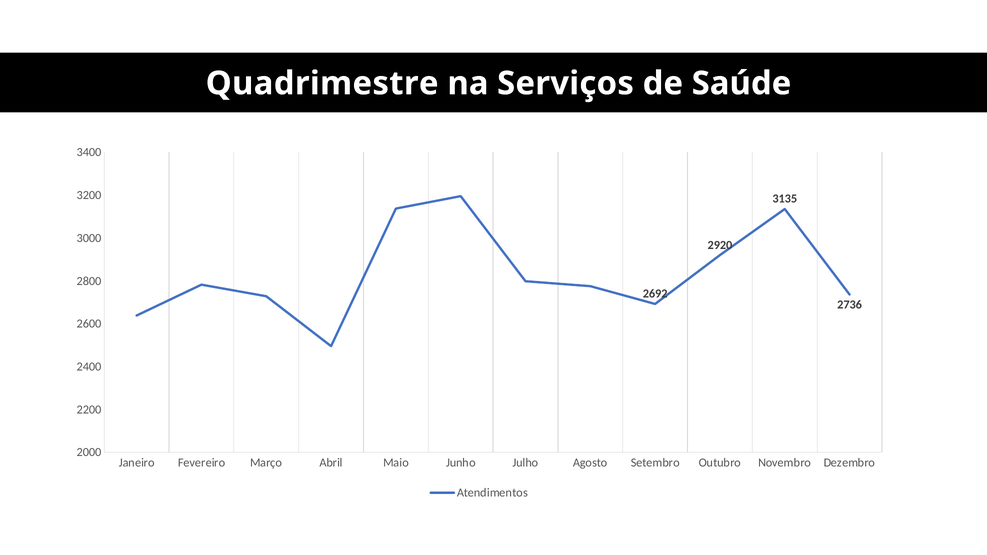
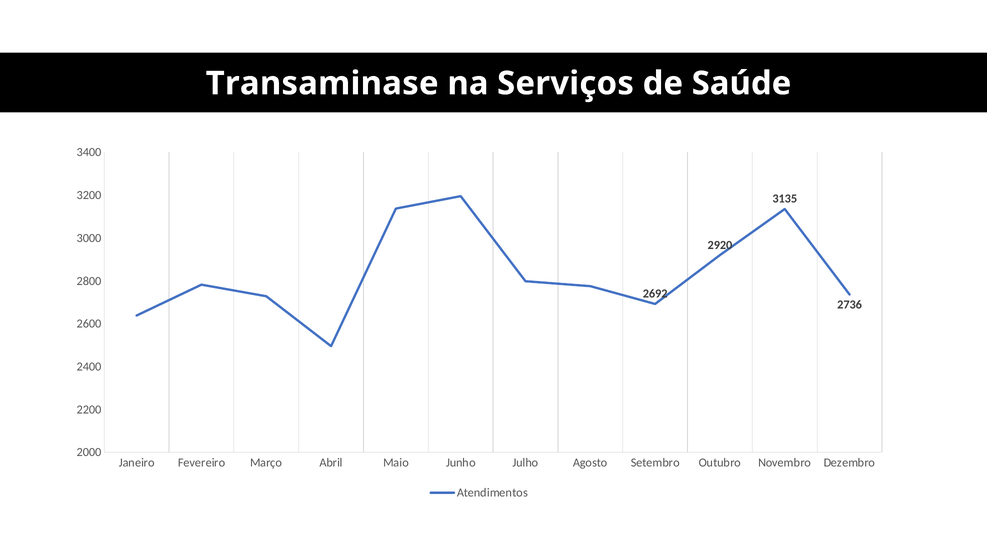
Quadrimestre: Quadrimestre -> Transaminase (322, 83)
